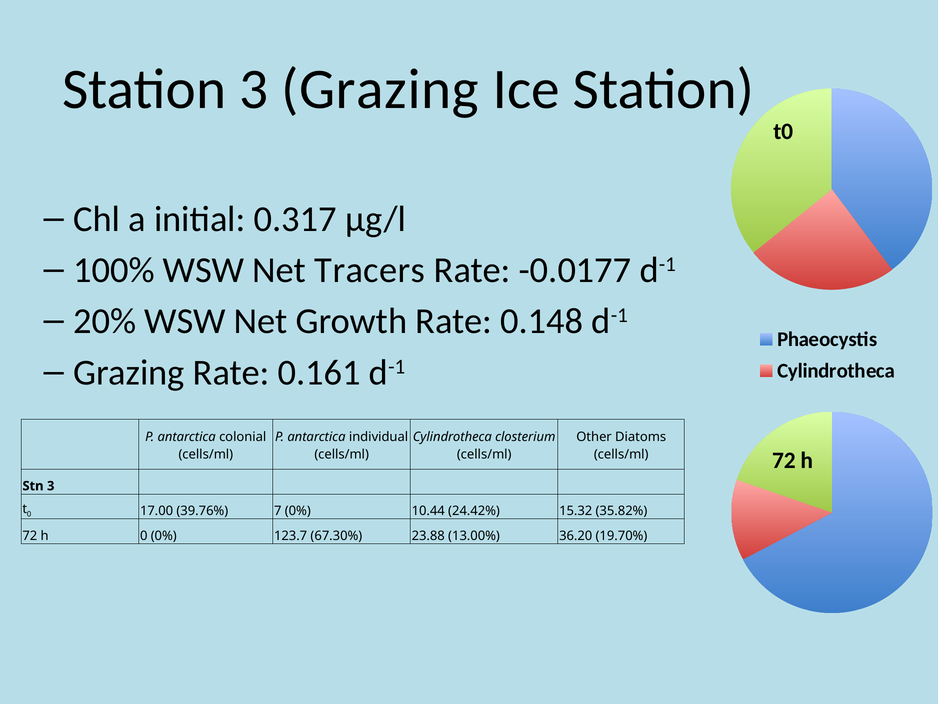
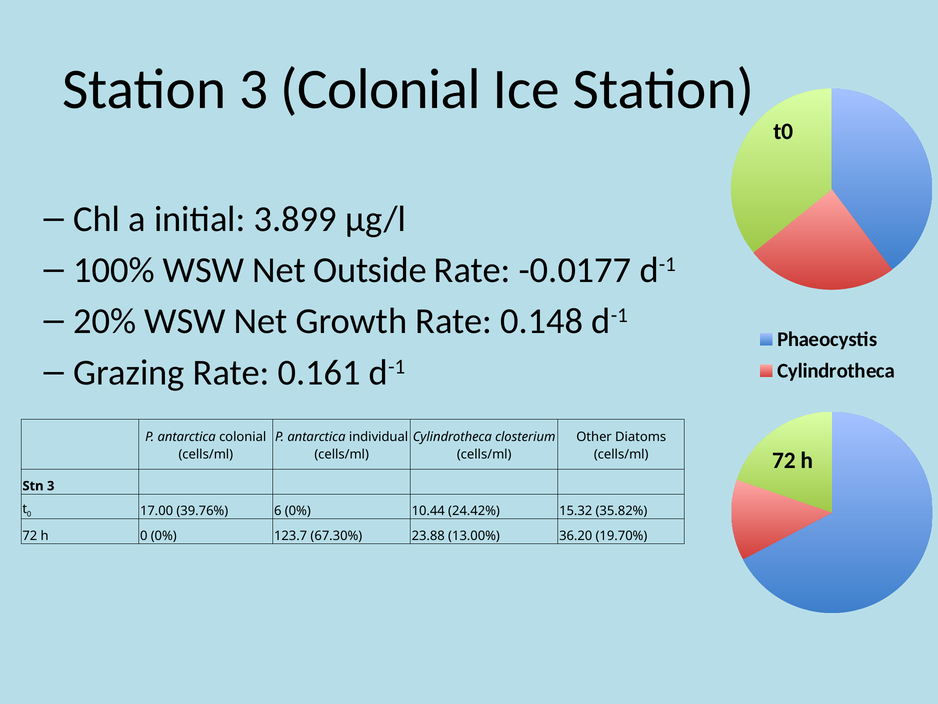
3 Grazing: Grazing -> Colonial (381, 89)
0.317: 0.317 -> 3.899 (295, 219)
Tracers: Tracers -> Outside (370, 270)
7: 7 -> 6 (278, 510)
